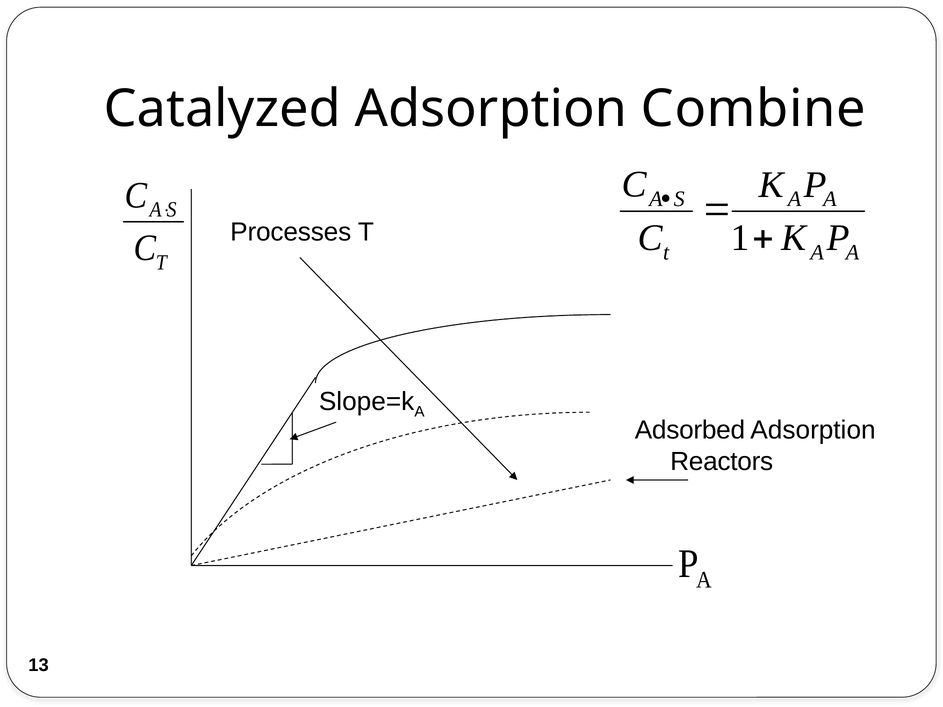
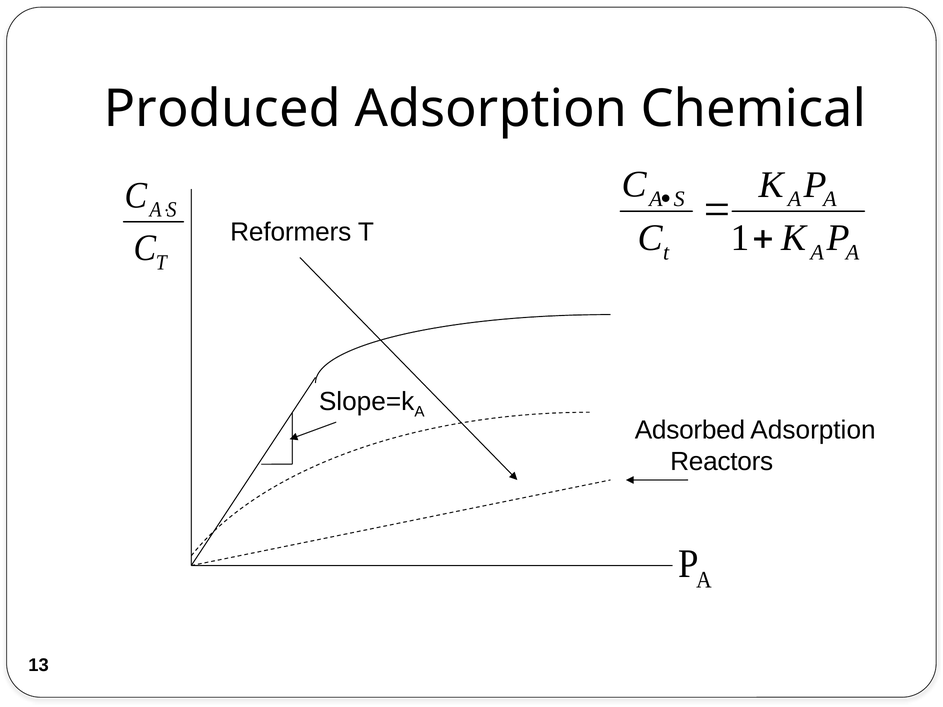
Catalyzed: Catalyzed -> Produced (222, 109)
Combine: Combine -> Chemical (754, 109)
Processes: Processes -> Reformers (291, 232)
